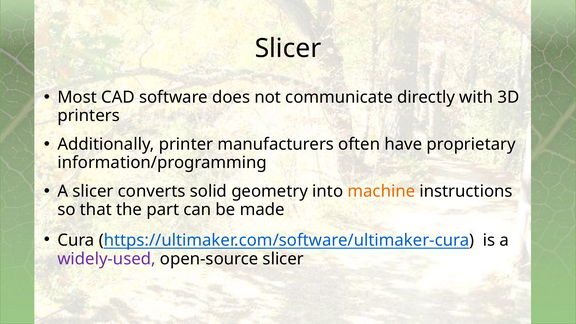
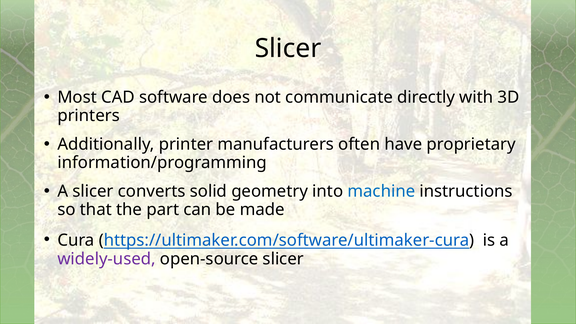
machine colour: orange -> blue (381, 191)
